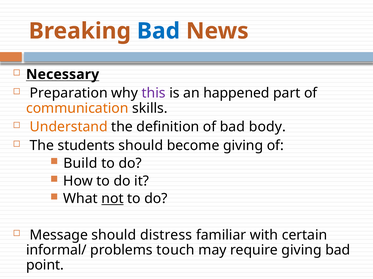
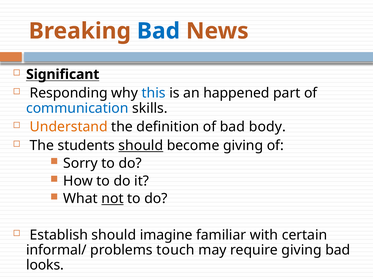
Necessary: Necessary -> Significant (63, 75)
Preparation: Preparation -> Responding (69, 93)
this colour: purple -> blue (154, 93)
communication colour: orange -> blue (77, 108)
should underline: none -> present (141, 146)
Build: Build -> Sorry (81, 164)
Message: Message -> Establish (59, 236)
distress: distress -> imagine (166, 236)
point: point -> looks (45, 266)
